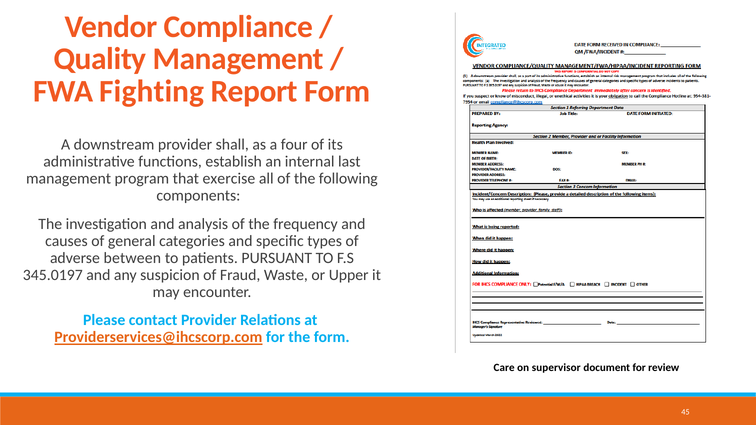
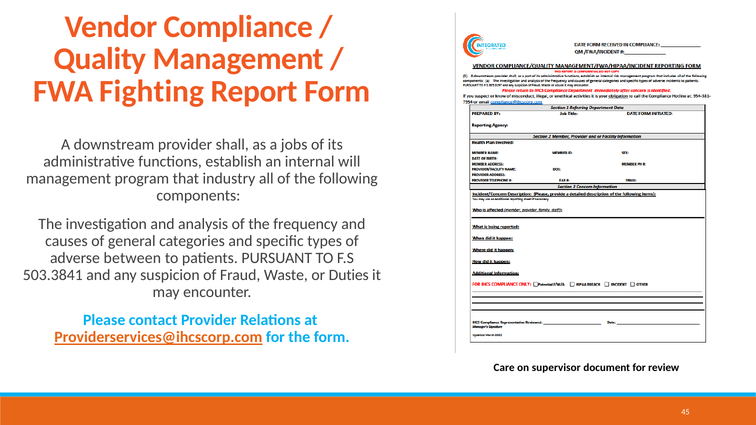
four: four -> jobs (294, 145)
last: last -> will (349, 162)
exercise: exercise -> industry (229, 179)
345.0197: 345.0197 -> 503.3841 (53, 275)
Upper: Upper -> Duties (349, 275)
